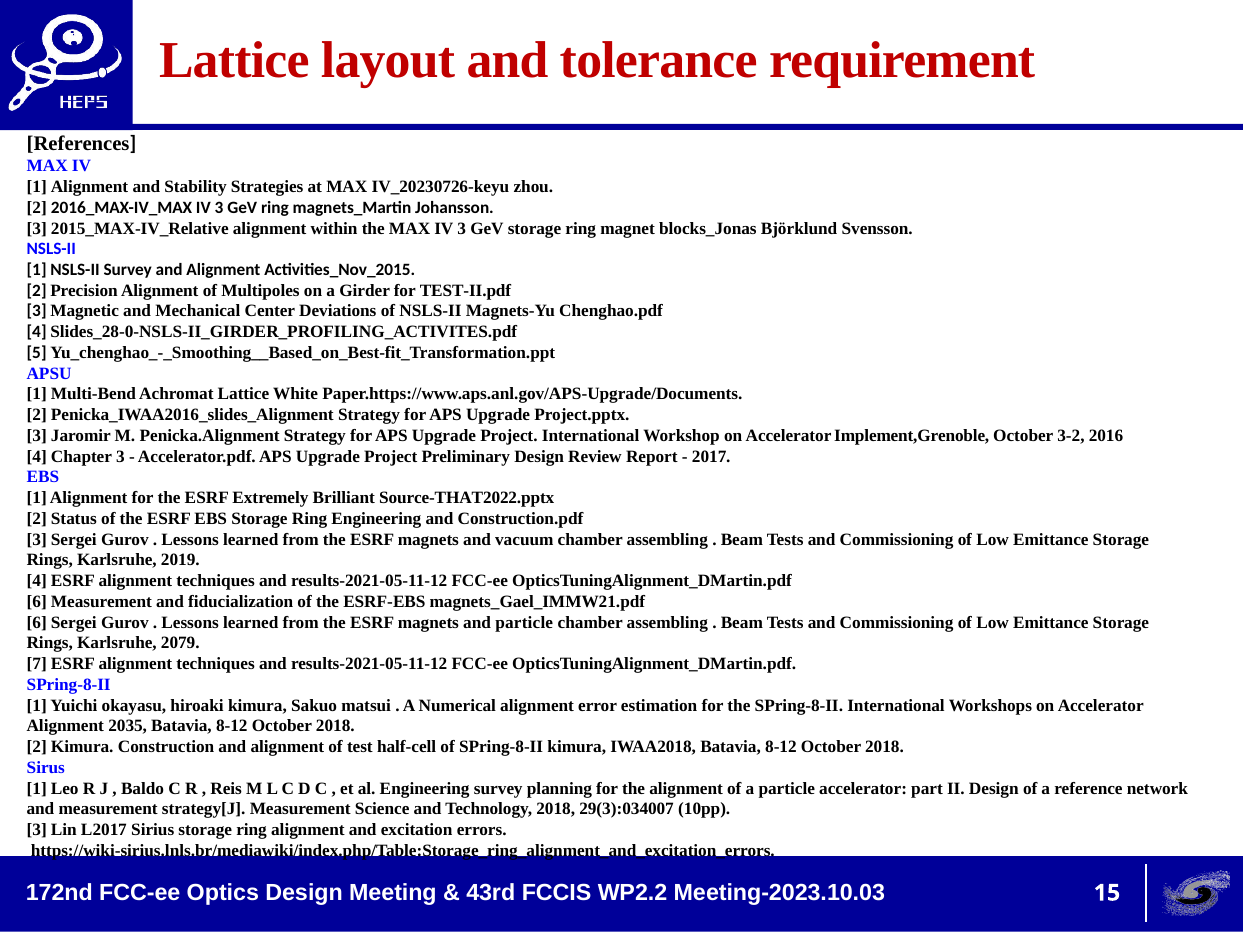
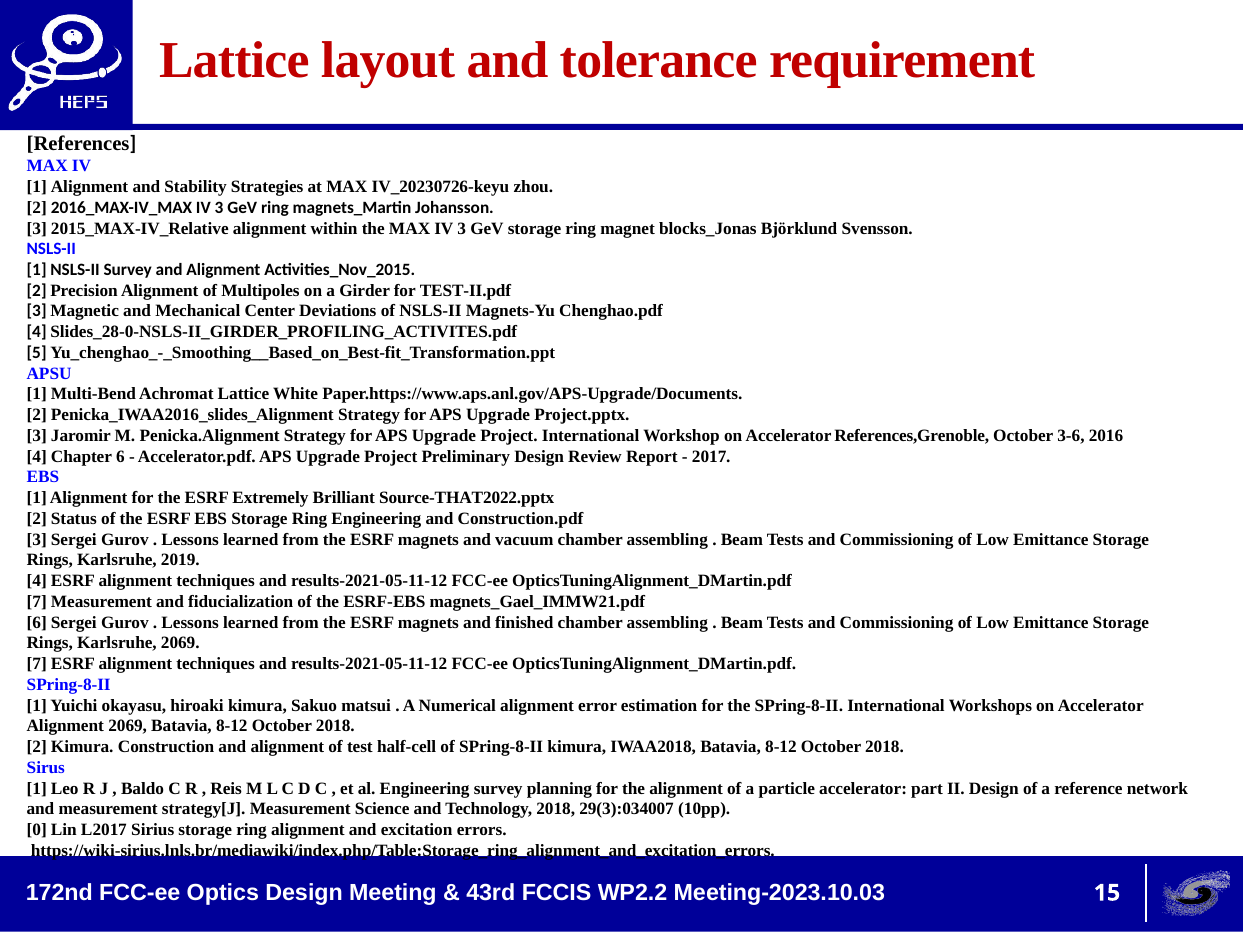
Implement,Grenoble: Implement,Grenoble -> References,Grenoble (912, 436)
3-2: 3-2 -> 3-6 (1071, 436)
Chapter 3: 3 -> 6 (120, 457)
6: 6 -> 7 (37, 602)
and particle: particle -> finished (524, 623)
Karlsruhe 2079: 2079 -> 2069 (180, 643)
Alignment 2035: 2035 -> 2069 (128, 726)
3: 3 -> 0 (37, 830)
